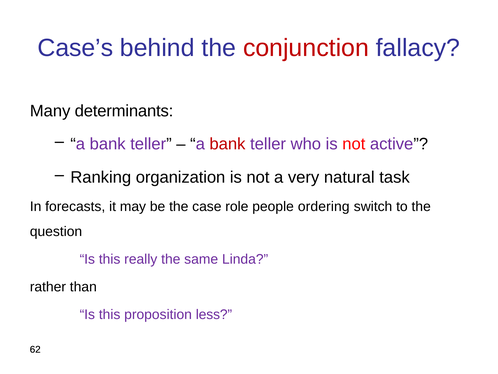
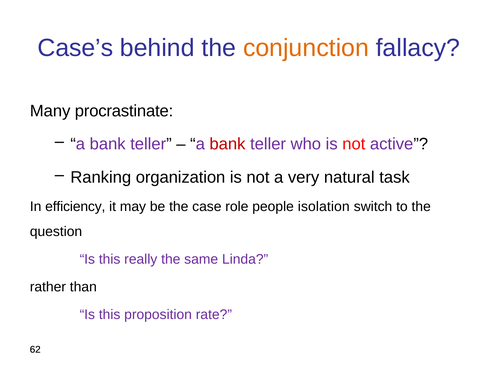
conjunction colour: red -> orange (306, 48)
determinants: determinants -> procrastinate (124, 111)
forecasts: forecasts -> efficiency (75, 206)
ordering: ordering -> isolation (324, 206)
less: less -> rate (214, 314)
